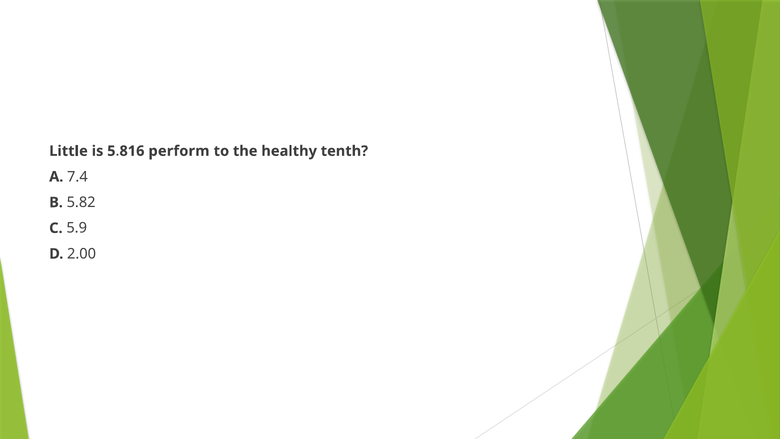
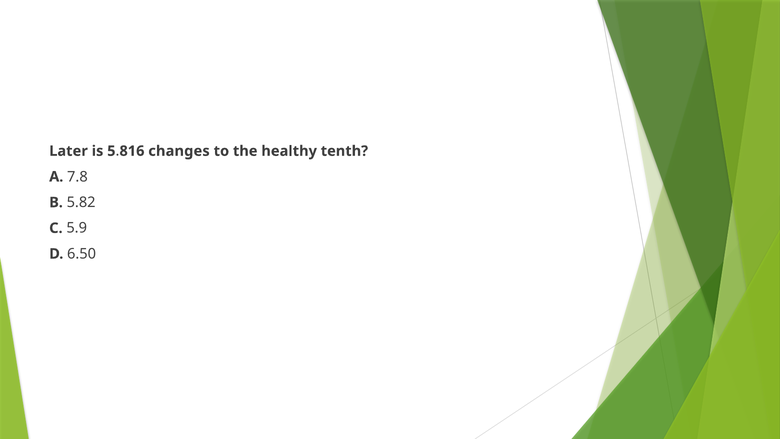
Little: Little -> Later (69, 151)
perform: perform -> changes (179, 151)
7.4: 7.4 -> 7.8 (77, 177)
2.00: 2.00 -> 6.50 (82, 254)
